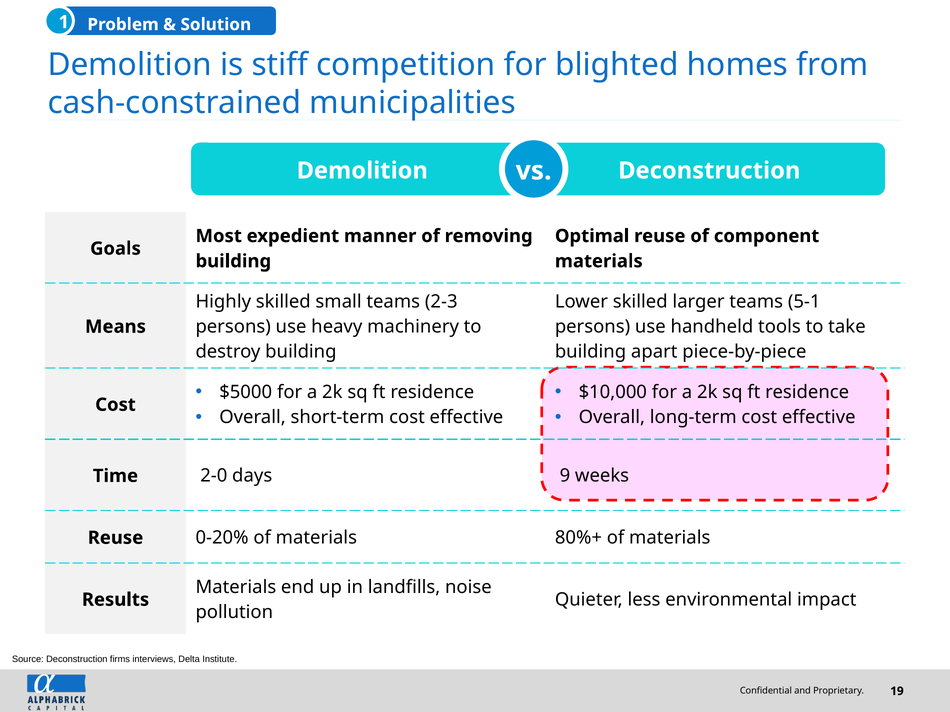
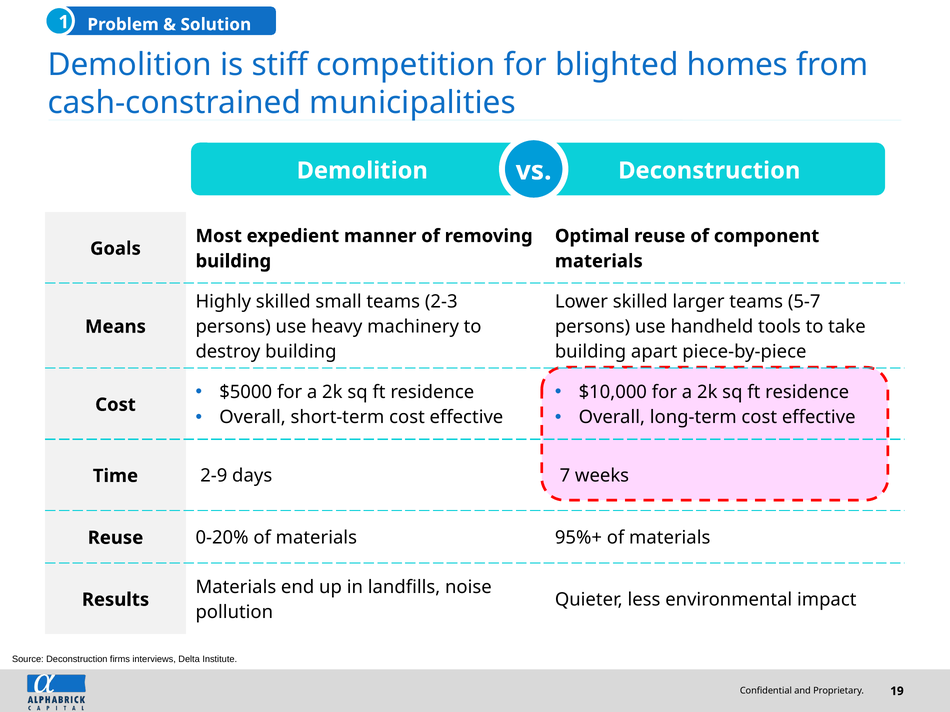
5-1: 5-1 -> 5-7 (804, 302)
2-0: 2-0 -> 2-9 (214, 476)
9: 9 -> 7 (565, 476)
80%+: 80%+ -> 95%+ (578, 538)
